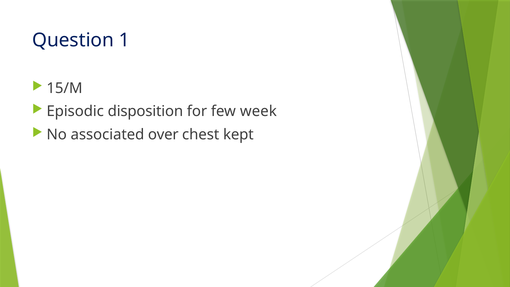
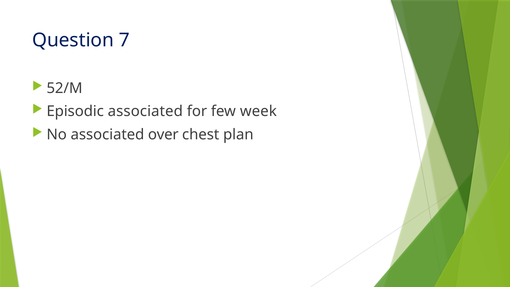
1: 1 -> 7 (124, 40)
15/M: 15/M -> 52/M (65, 88)
Episodic disposition: disposition -> associated (145, 111)
kept: kept -> plan (238, 135)
